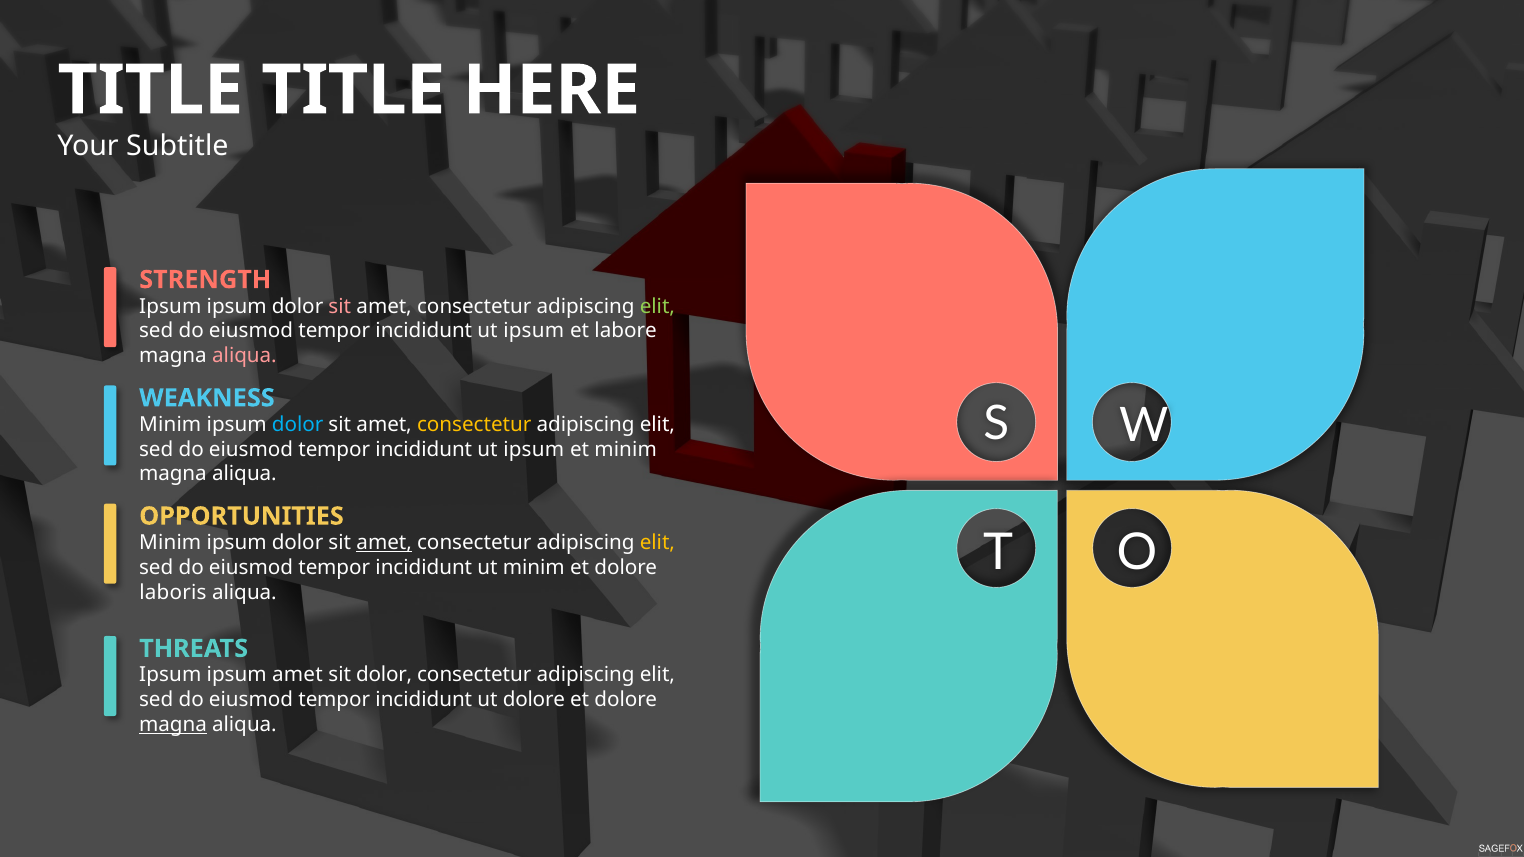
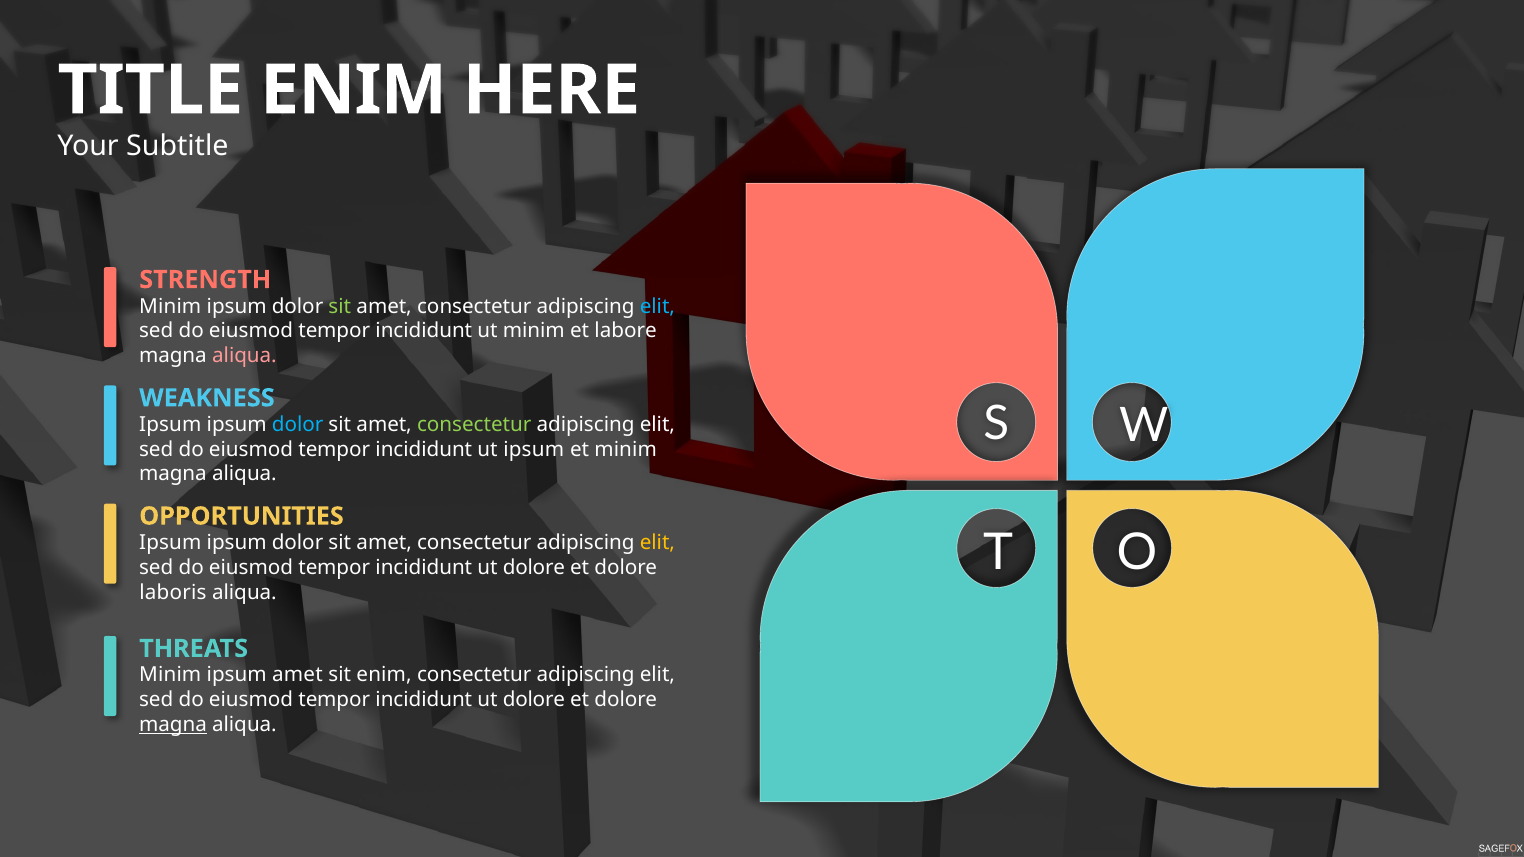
TITLE: TITLE -> ENIM (353, 90)
Ipsum: Ipsum -> Minim (170, 306)
sit colour: pink -> light green (340, 306)
elit colour: light green -> light blue (657, 306)
ipsum: ipsum -> minim (534, 331)
Minim: Minim -> Ipsum (170, 425)
consectetur colour: yellow -> light green (474, 425)
Minim: Minim -> Ipsum (170, 543)
amet underline: present -> none (384, 543)
minim: minim -> dolore (534, 568)
Ipsum: Ipsum -> Minim (170, 675)
sit dolor: dolor -> enim (384, 675)
